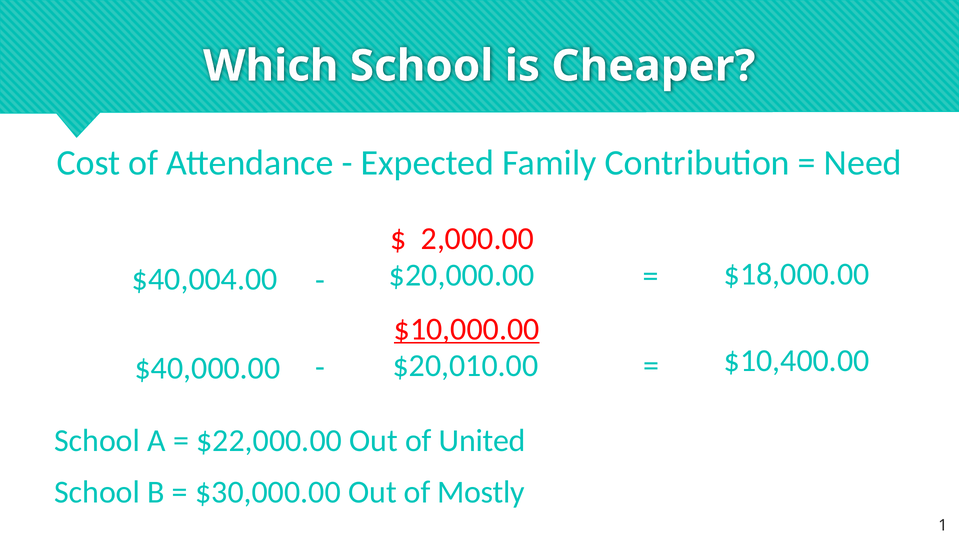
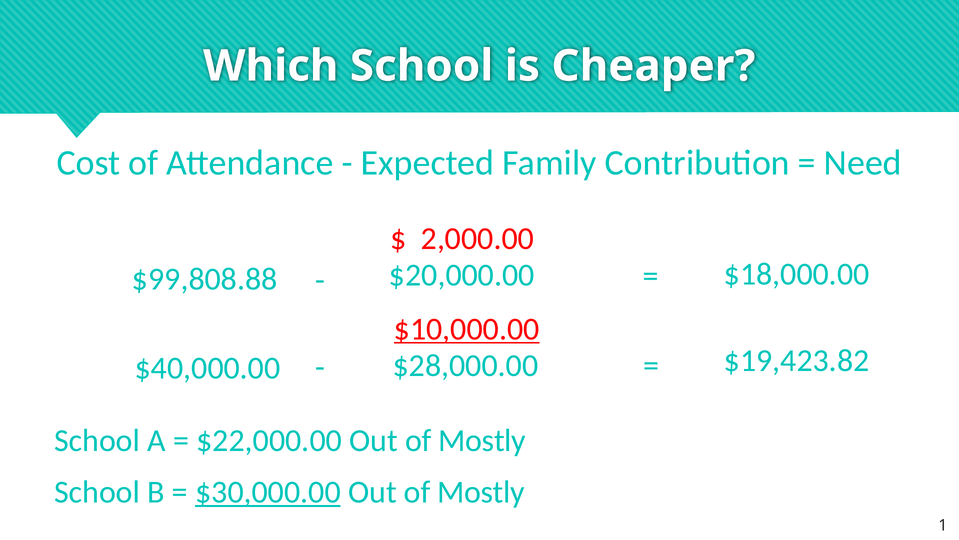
$40,004.00: $40,004.00 -> $99,808.88 (205, 279)
$10,400.00: $10,400.00 -> $19,423.82 (797, 360)
$20,010.00: $20,010.00 -> $28,000.00 (465, 366)
$22,000.00 Out of United: United -> Mostly (482, 440)
$30,000.00 underline: none -> present (268, 492)
